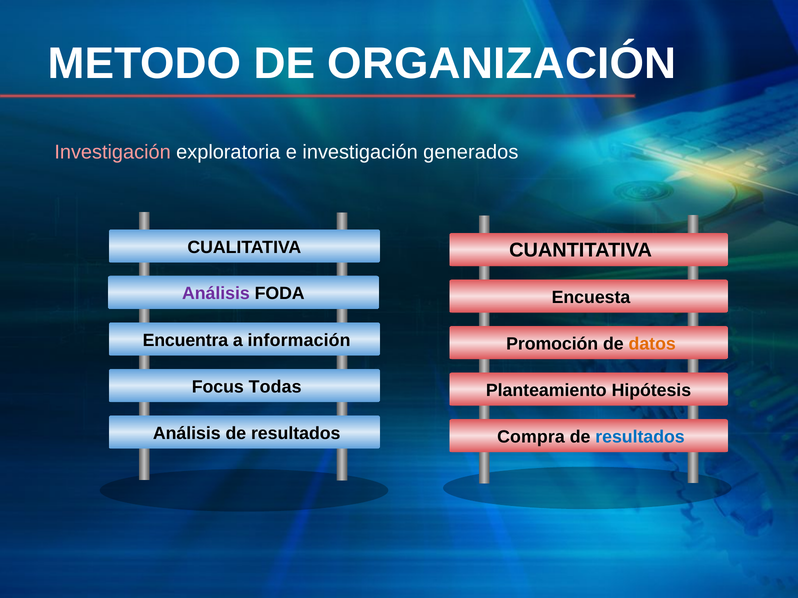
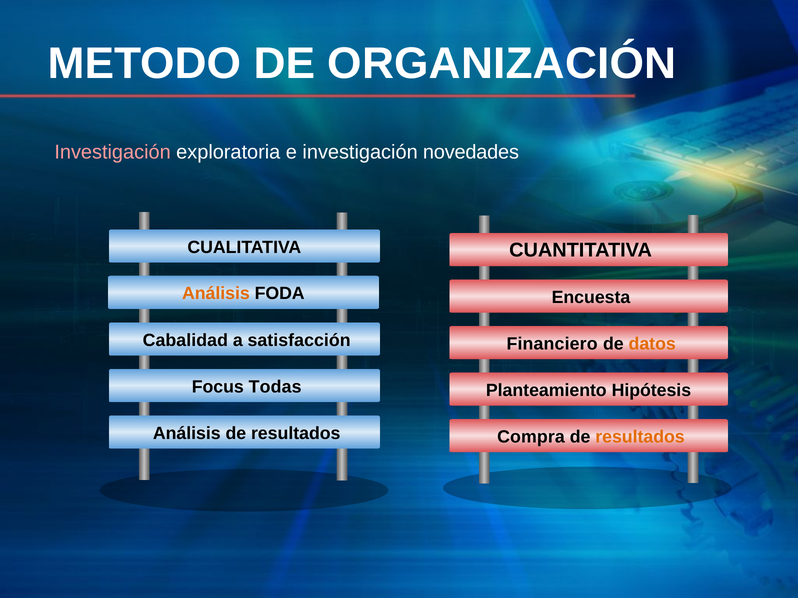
generados: generados -> novedades (471, 152)
Análisis colour: purple -> orange (216, 294)
Encuentra: Encuentra -> Cabalidad (185, 340)
información: información -> satisfacción (299, 340)
Promoción: Promoción -> Financiero (552, 344)
resultados colour: blue -> orange (640, 437)
